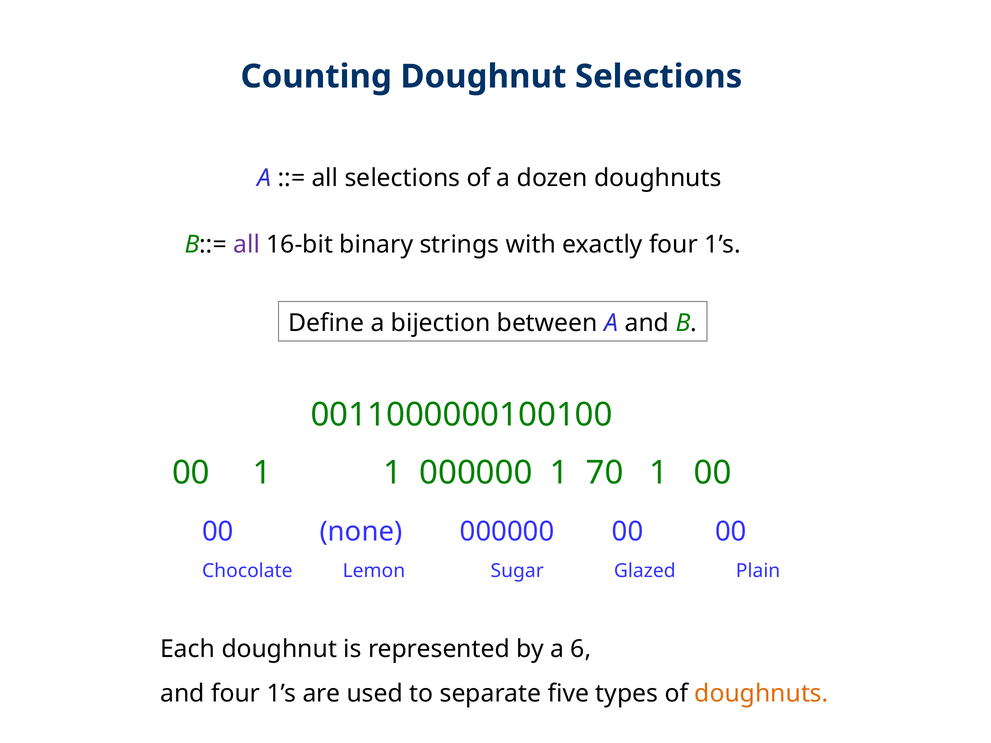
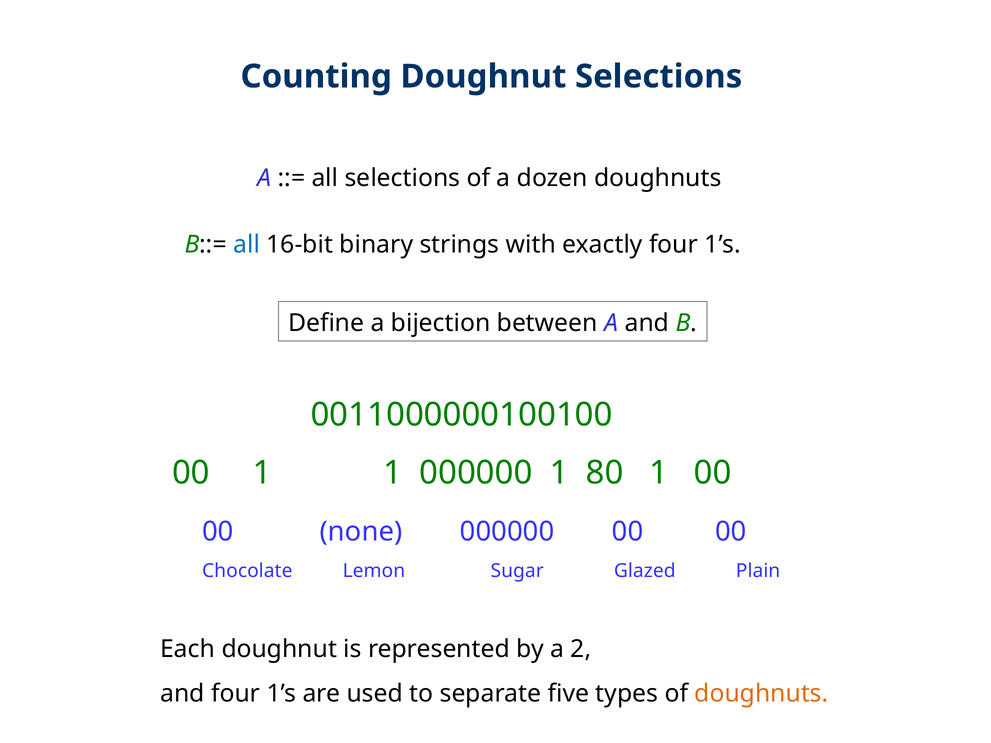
all colour: purple -> blue (247, 244)
70: 70 -> 80 (605, 473)
6: 6 -> 2 (581, 649)
